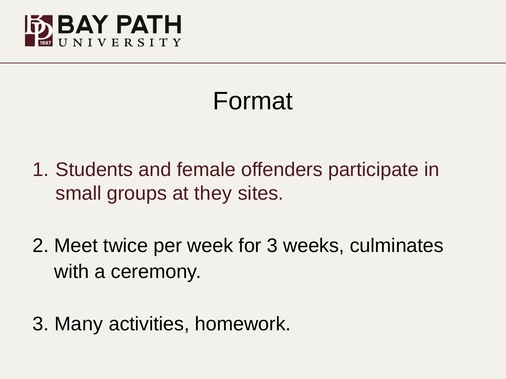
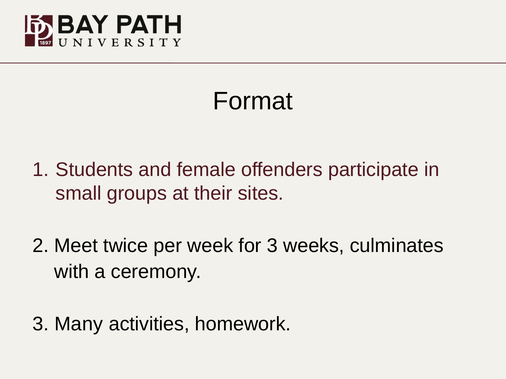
they: they -> their (213, 194)
